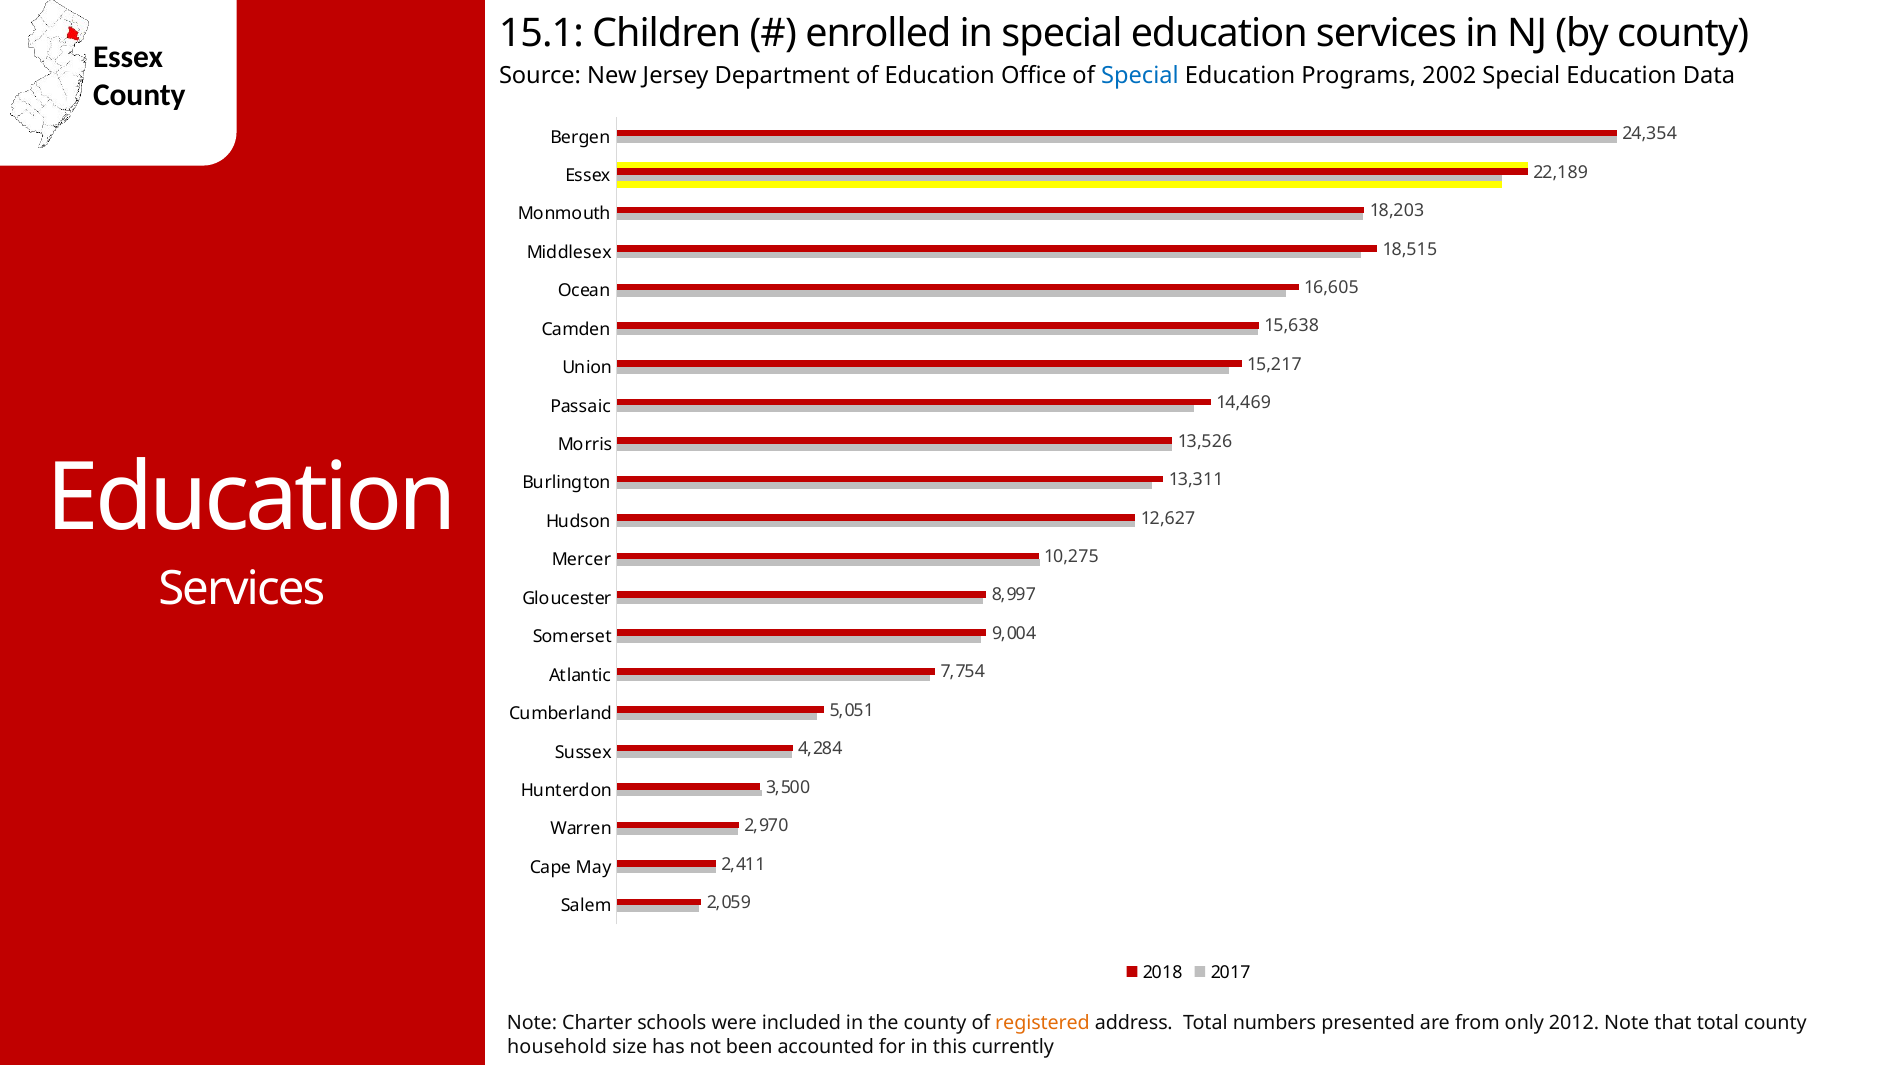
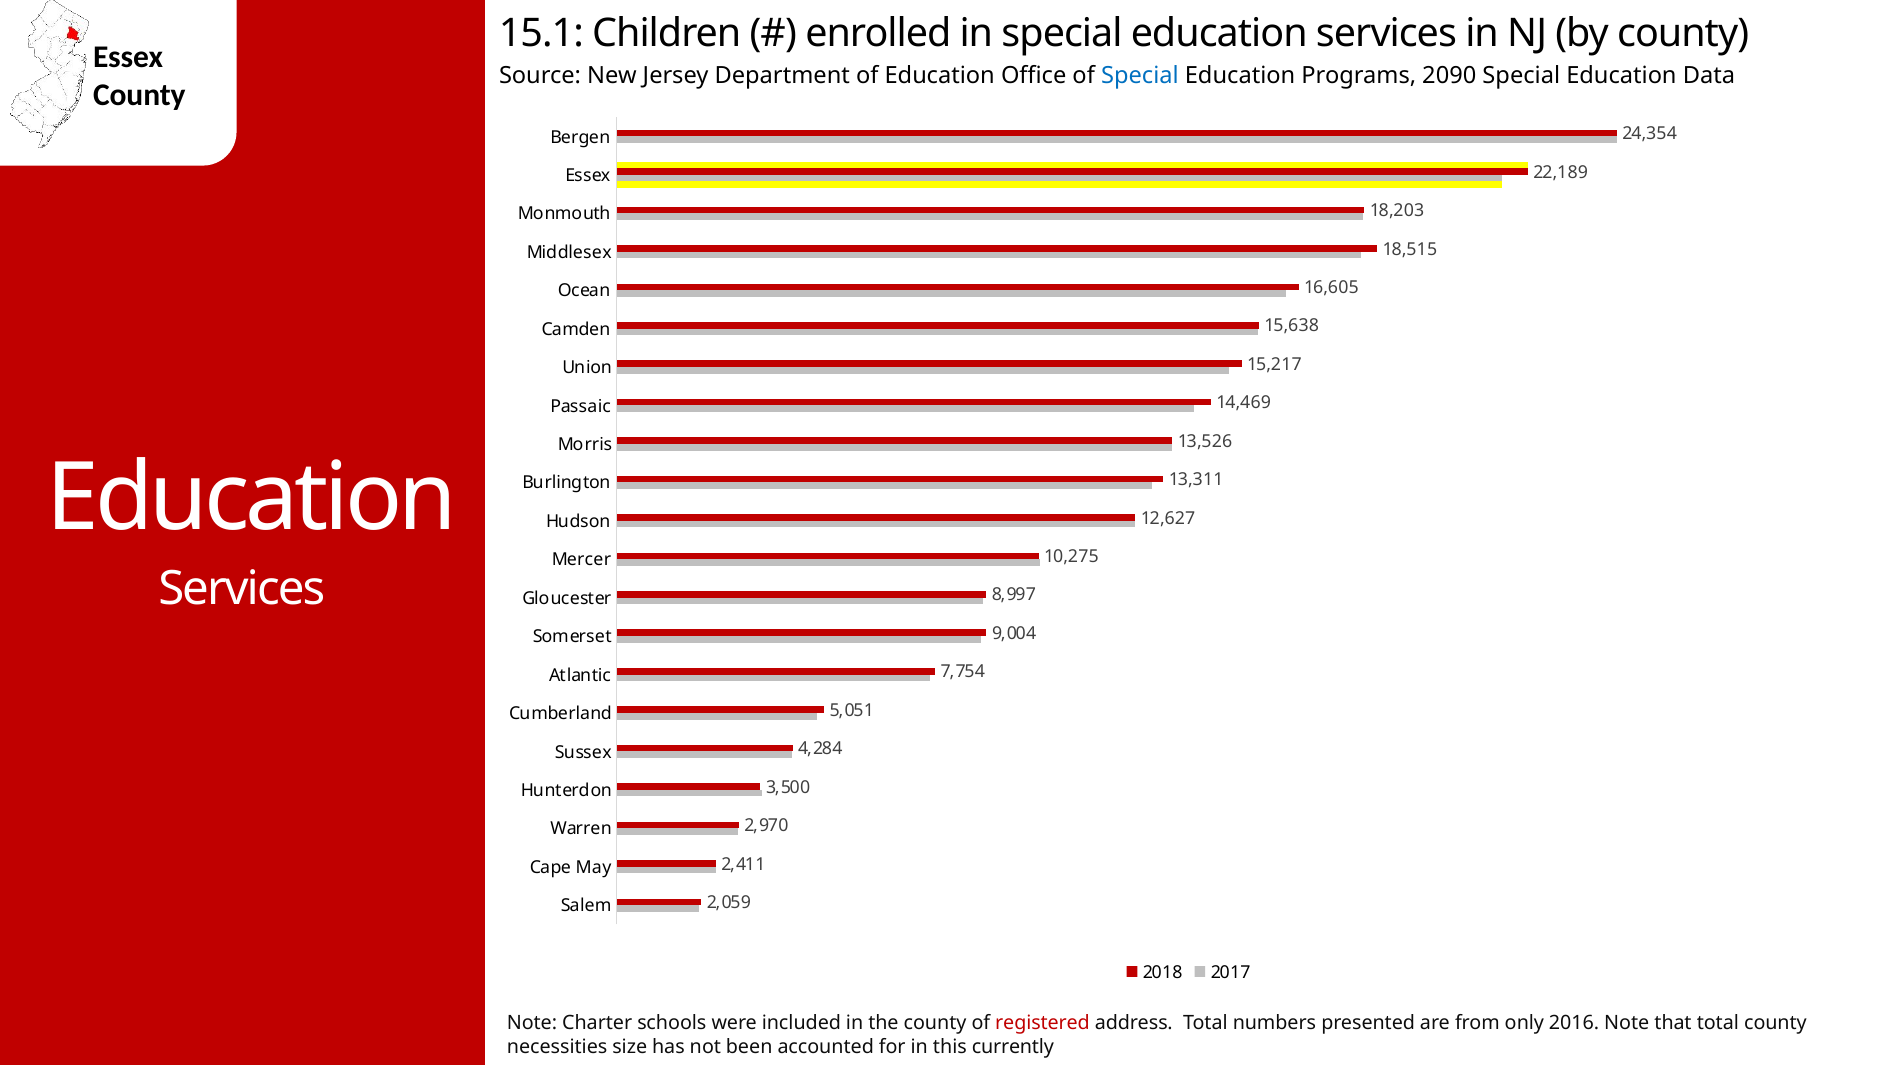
2002: 2002 -> 2090 (1449, 75)
registered colour: orange -> red (1043, 1023)
2012: 2012 -> 2016 (1574, 1023)
household: household -> necessities (557, 1047)
